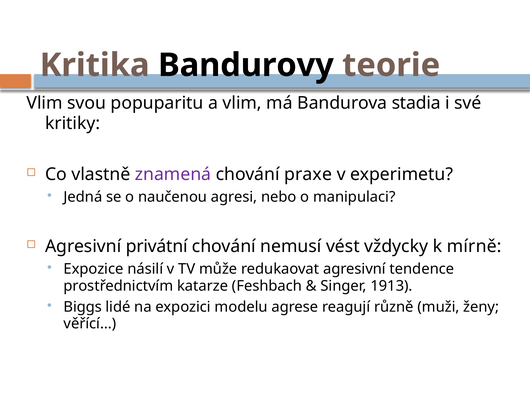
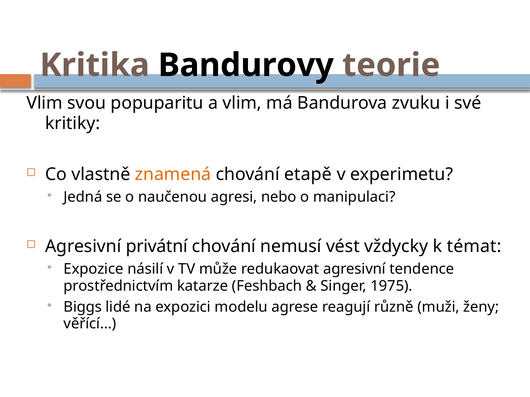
stadia: stadia -> zvuku (416, 103)
znamená colour: purple -> orange (173, 175)
praxe: praxe -> etapě (308, 175)
mírně: mírně -> témat (474, 247)
1913: 1913 -> 1975 (391, 286)
